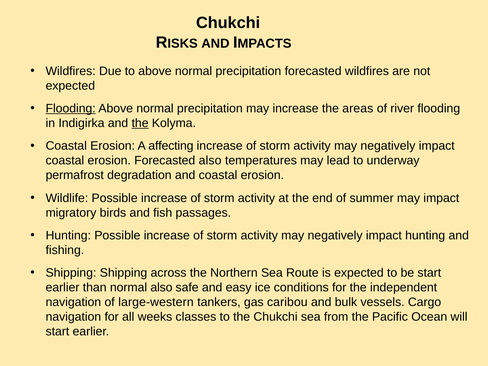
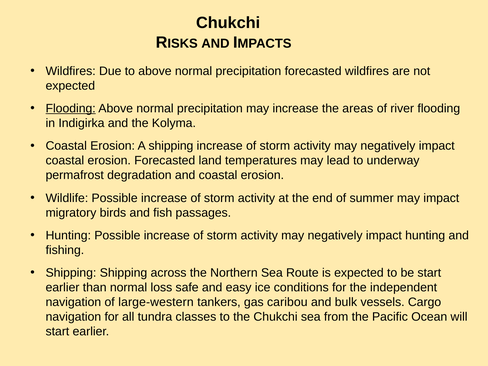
the underline: present -> none (140, 123)
A affecting: affecting -> shipping (171, 146)
Forecasted also: also -> land (210, 161)
normal also: also -> loss (161, 288)
weeks: weeks -> tundra (155, 317)
